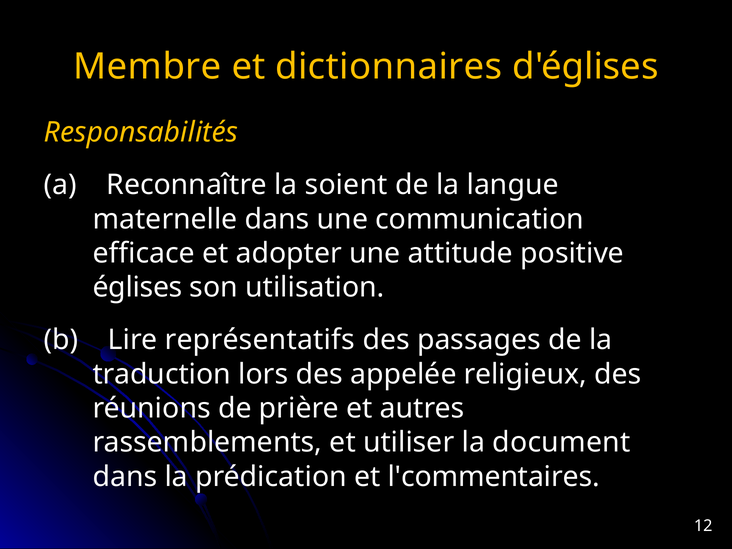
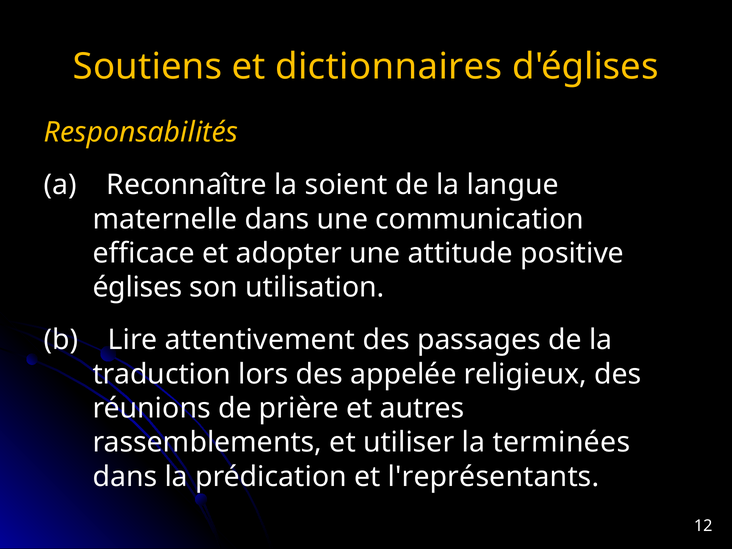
Membre: Membre -> Soutiens (148, 67)
représentatifs: représentatifs -> attentivement (260, 340)
document: document -> terminées (561, 443)
l'commentaires: l'commentaires -> l'représentants (494, 477)
